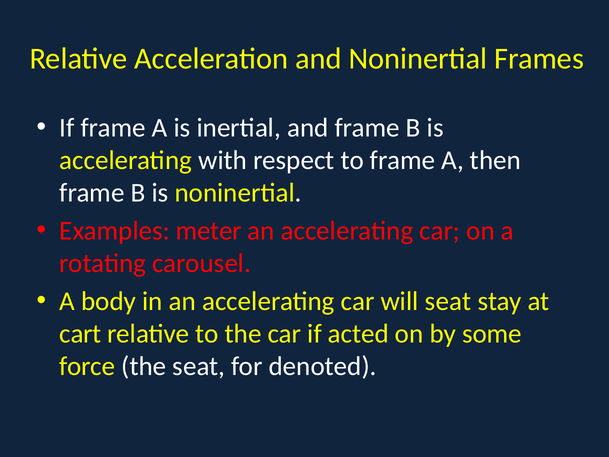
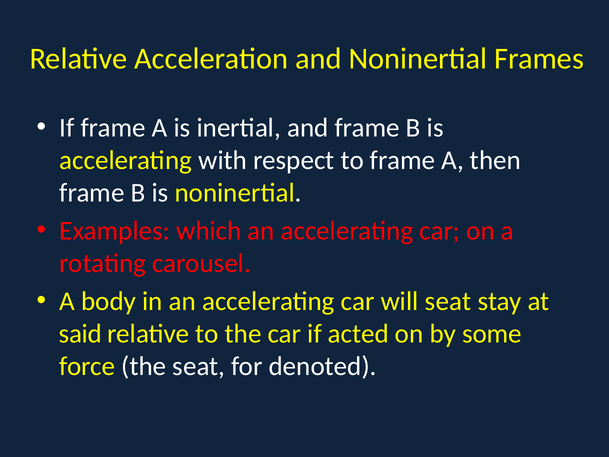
meter: meter -> which (209, 231)
cart: cart -> said (80, 334)
